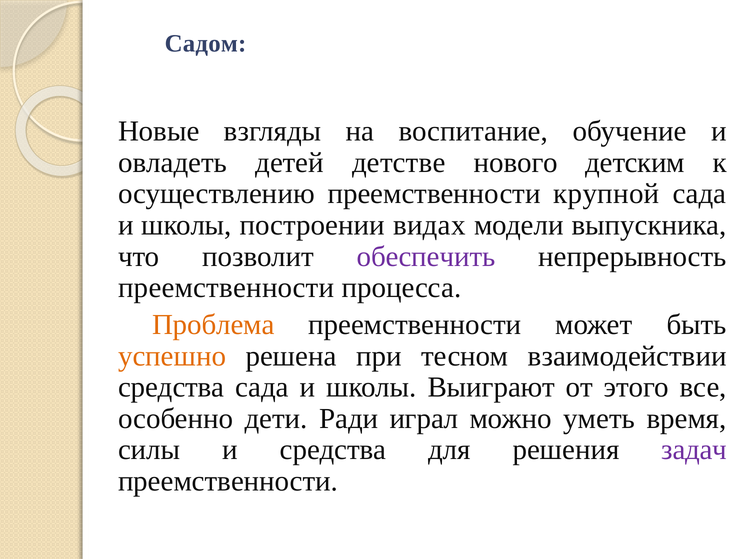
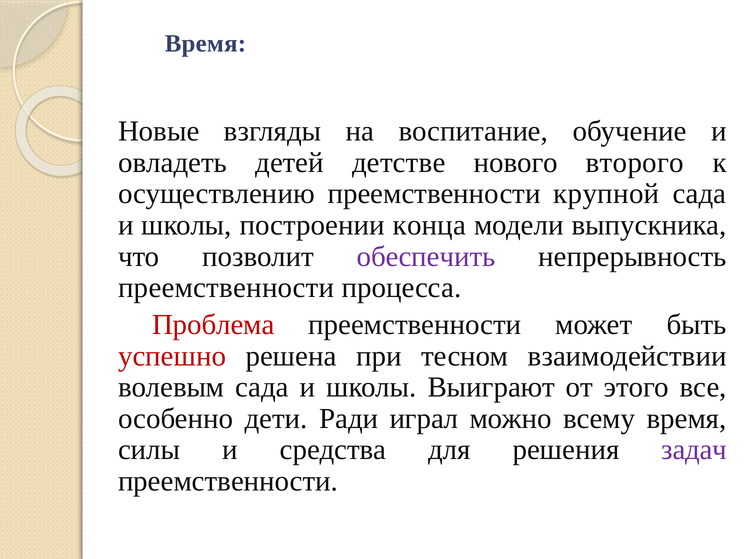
Садом: Садом -> Время (205, 44)
детским: детским -> второго (635, 163)
видах: видах -> конца (429, 225)
Проблема colour: orange -> red (213, 325)
успешно colour: orange -> red (172, 356)
средства: средства -> волевым (171, 388)
уметь: уметь -> всему (599, 419)
